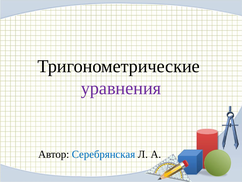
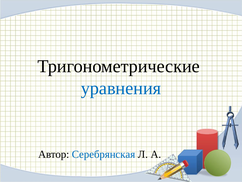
уравнения colour: purple -> blue (121, 88)
